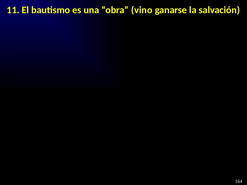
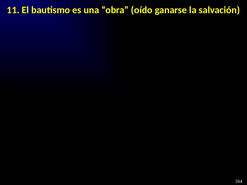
vino: vino -> oído (142, 10)
